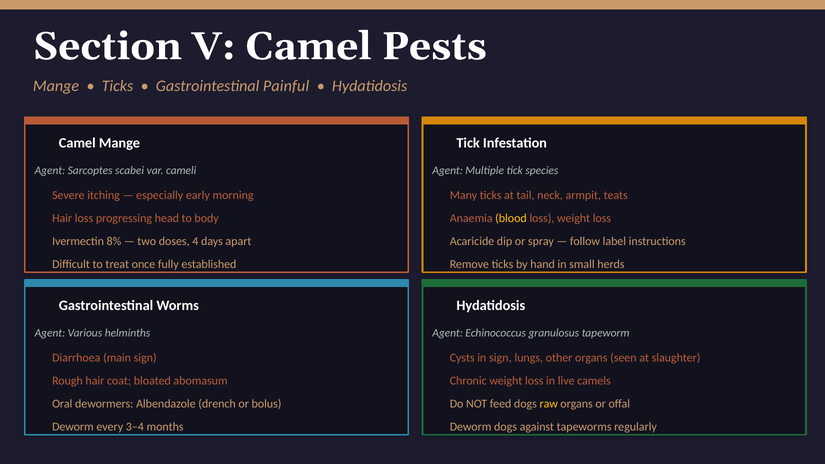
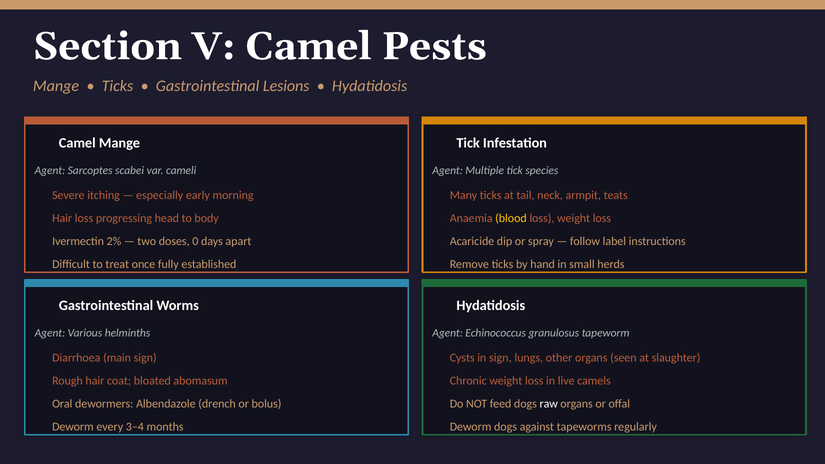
Painful: Painful -> Lesions (286, 86)
8%: 8% -> 2% (114, 241)
4: 4 -> 0 (195, 241)
raw colour: yellow -> white (549, 404)
